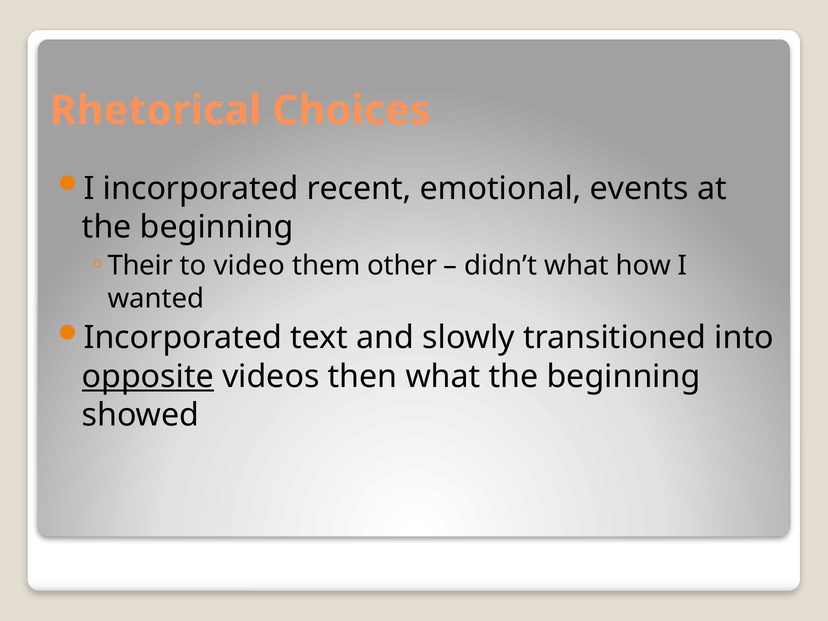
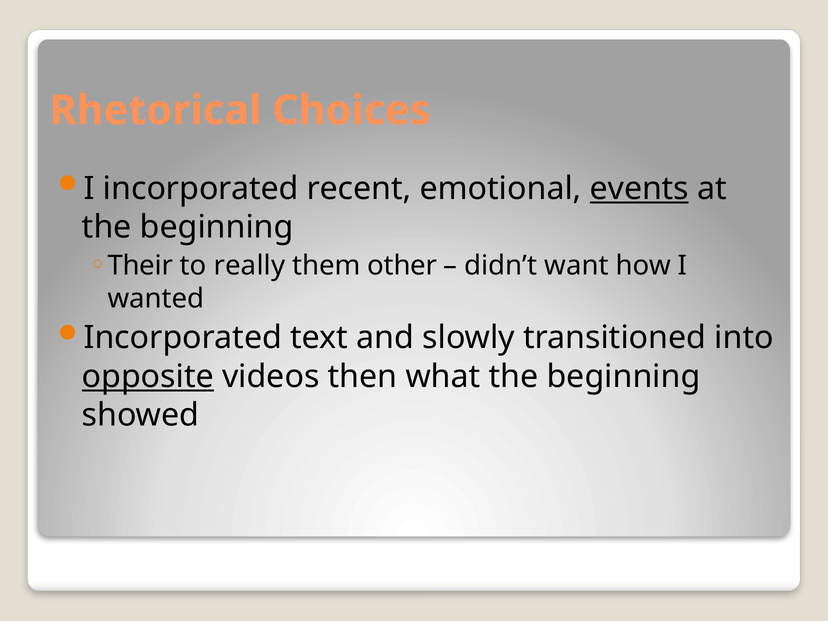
events underline: none -> present (639, 189)
video: video -> really (249, 266)
didn’t what: what -> want (576, 266)
